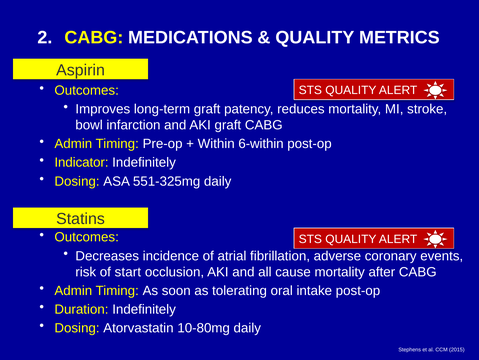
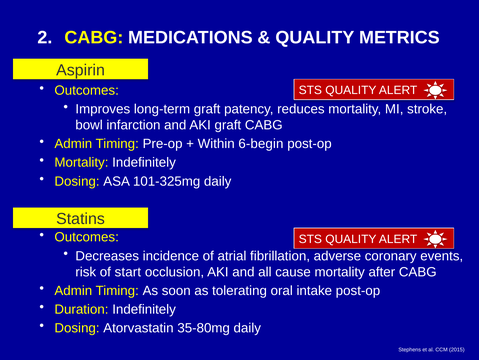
6-within: 6-within -> 6-begin (261, 144)
Indicator: Indicator -> Mortality (81, 162)
551-325mg: 551-325mg -> 101-325mg (167, 181)
10-80mg: 10-80mg -> 35-80mg (204, 327)
